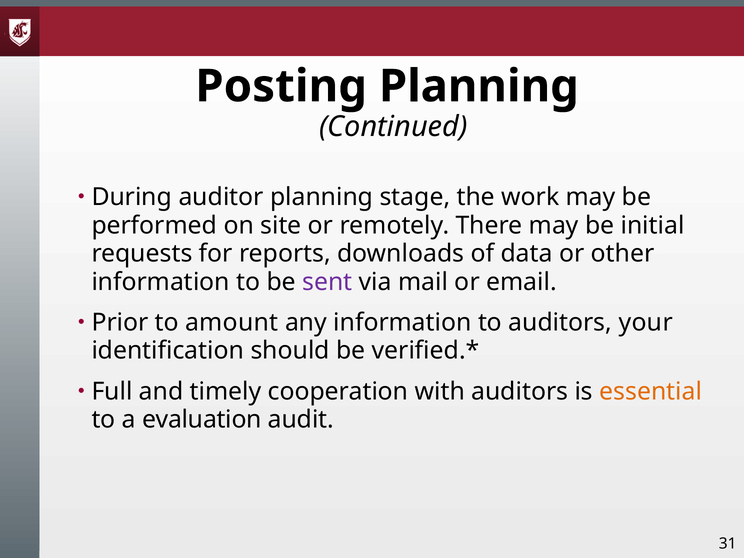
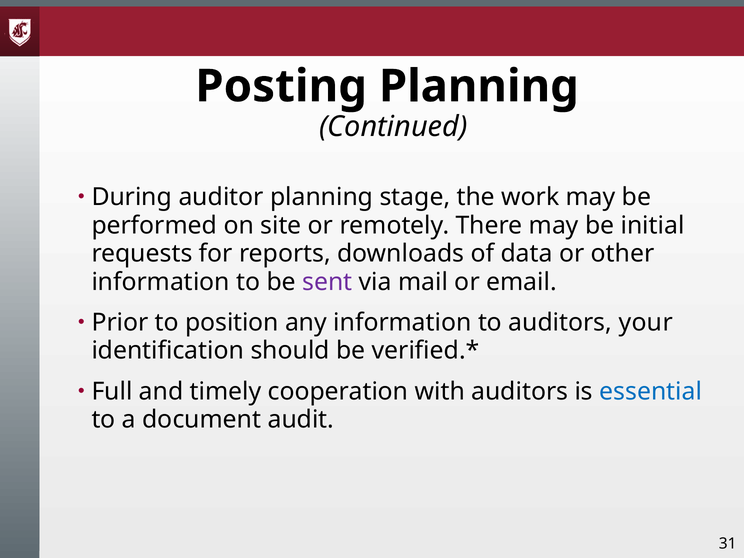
amount: amount -> position (232, 323)
essential colour: orange -> blue (651, 391)
evaluation: evaluation -> document (202, 420)
